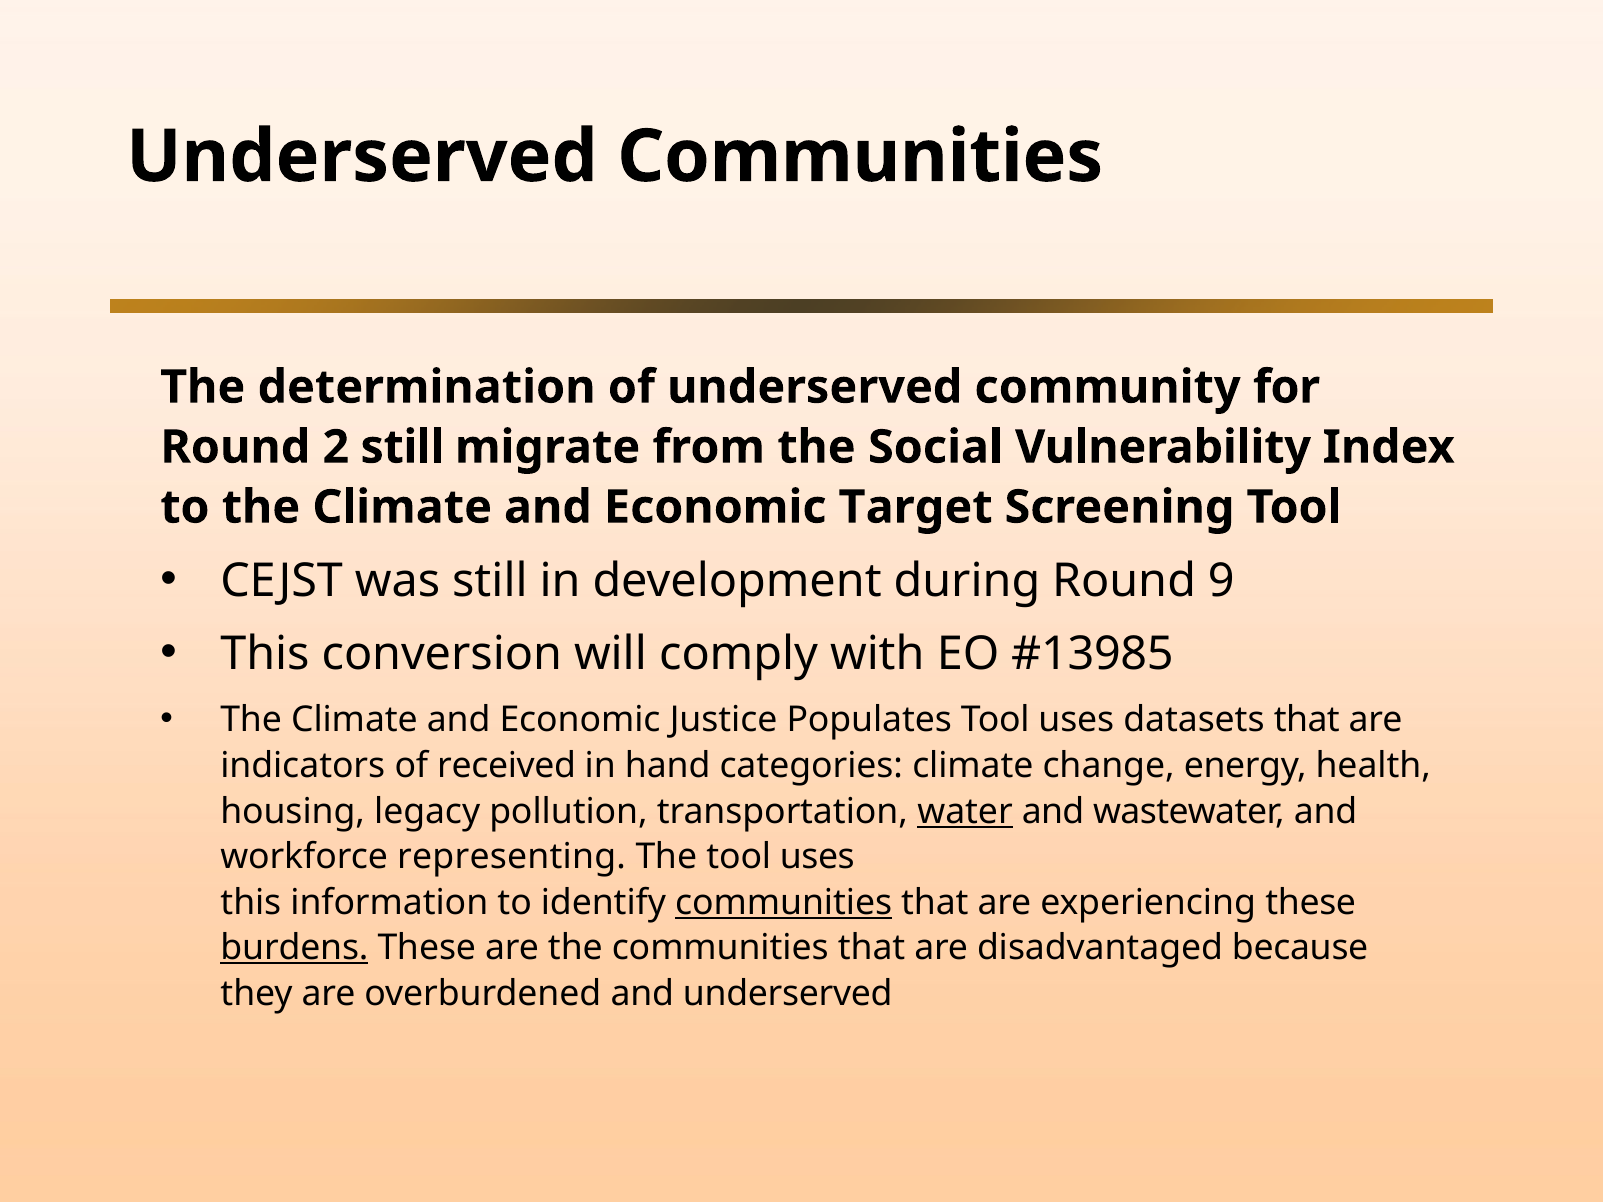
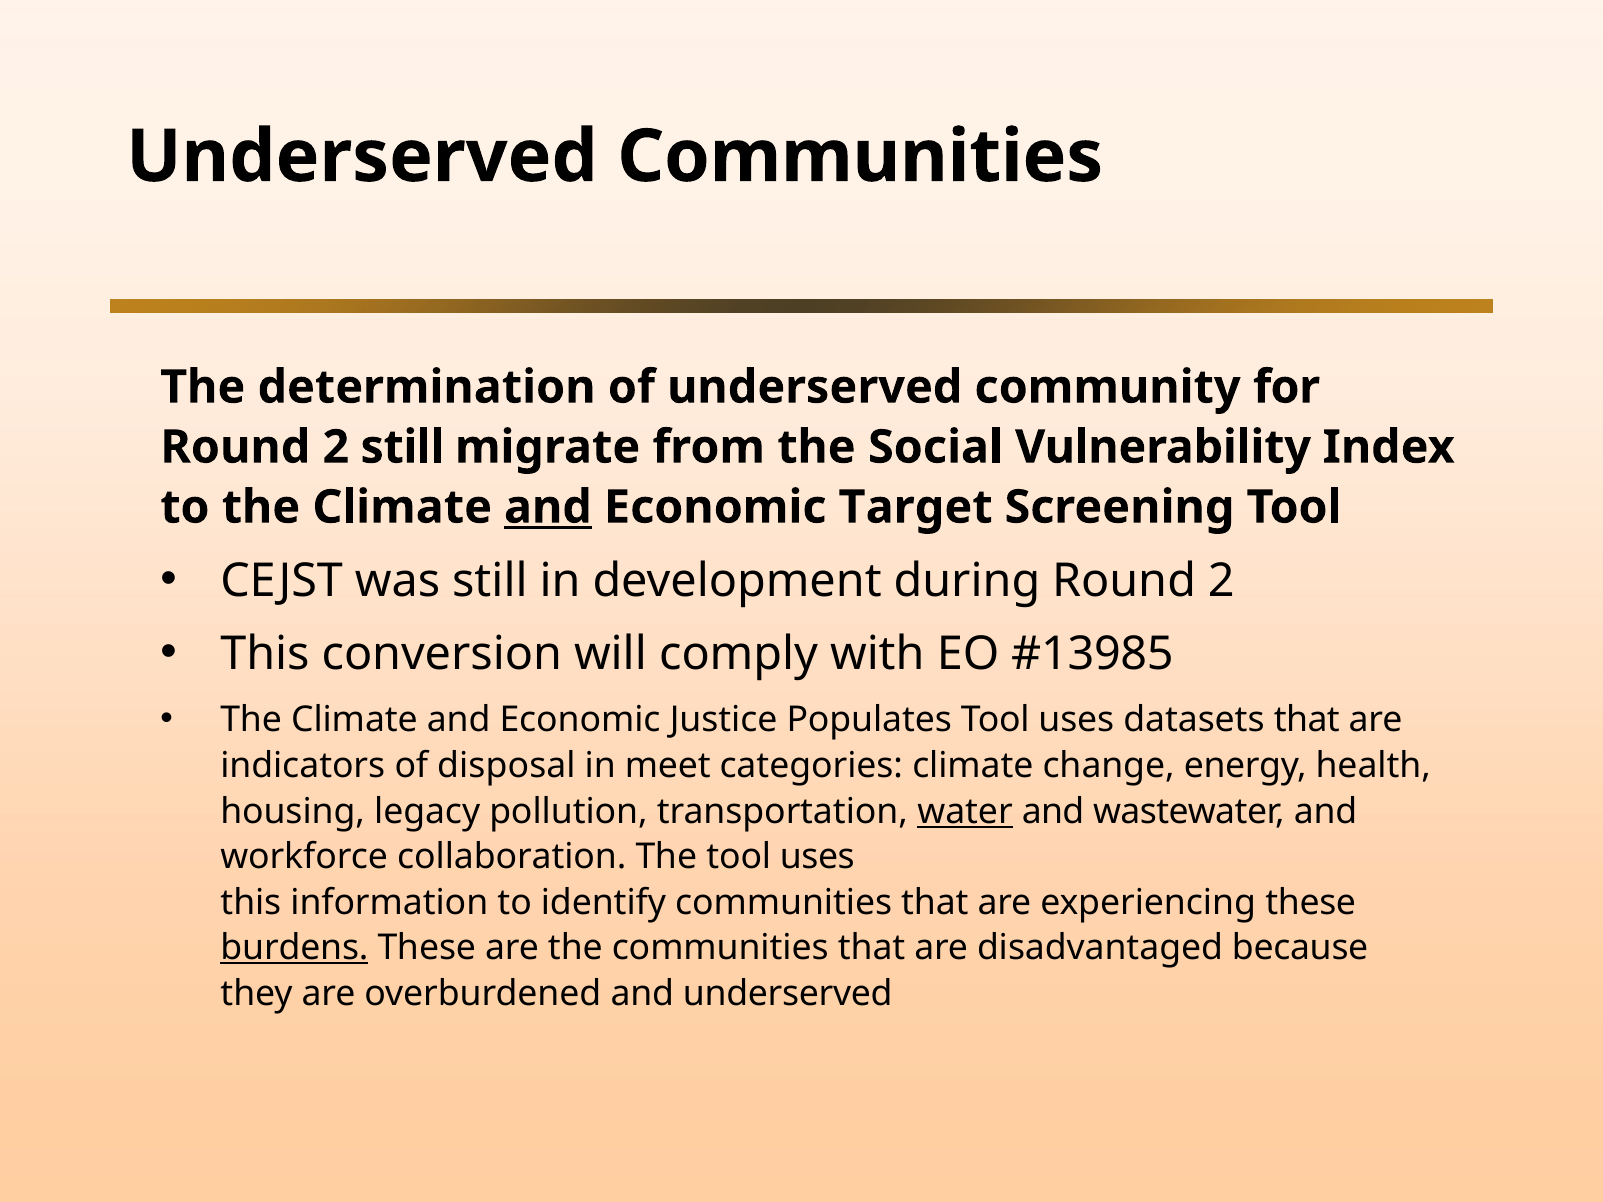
and underline: none -> present (548, 507)
during Round 9: 9 -> 2 (1221, 581)
received: received -> disposal (506, 766)
hand: hand -> meet (668, 766)
representing: representing -> collaboration (512, 857)
communities underline: present -> none (784, 903)
